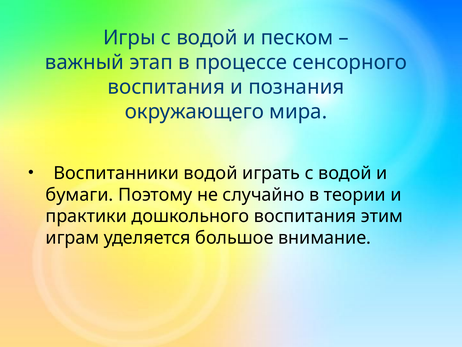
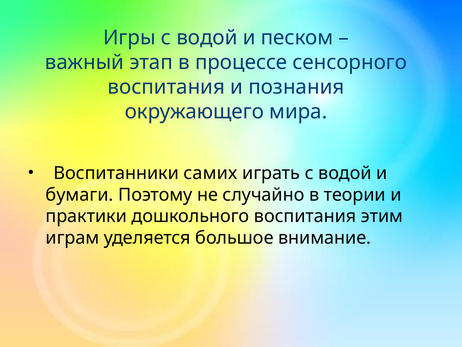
Воспитанники водой: водой -> самих (210, 173)
